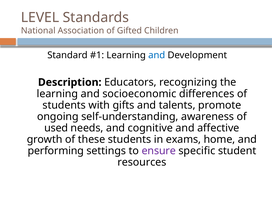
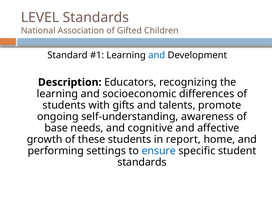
used: used -> base (56, 128)
exams: exams -> report (183, 139)
ensure colour: purple -> blue (159, 151)
resources: resources -> standards (142, 162)
